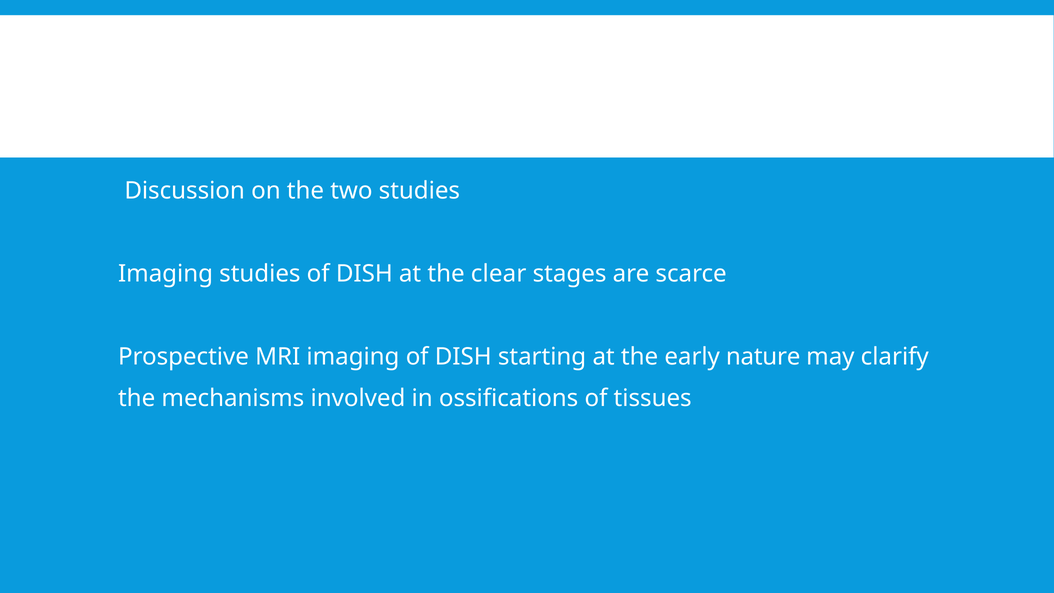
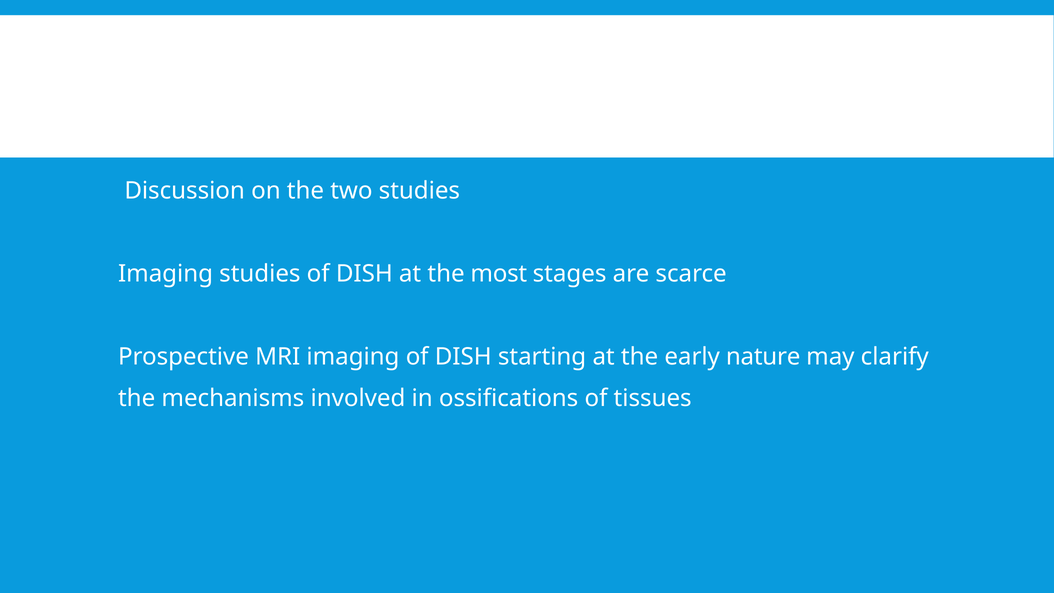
clear: clear -> most (499, 274)
